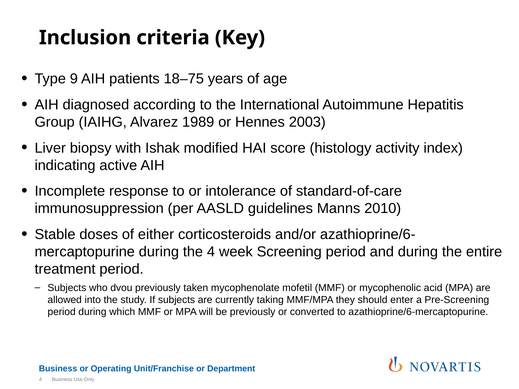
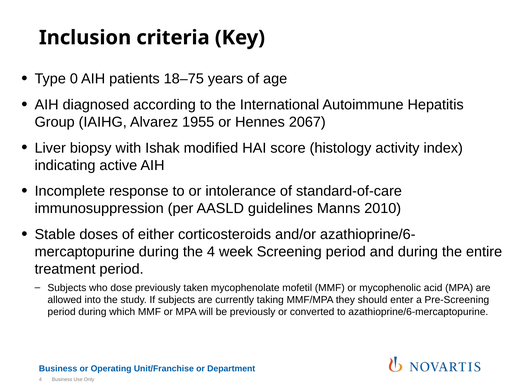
9: 9 -> 0 (74, 79)
1989: 1989 -> 1955 (198, 122)
2003: 2003 -> 2067 (307, 122)
dvou: dvou -> dose (121, 288)
